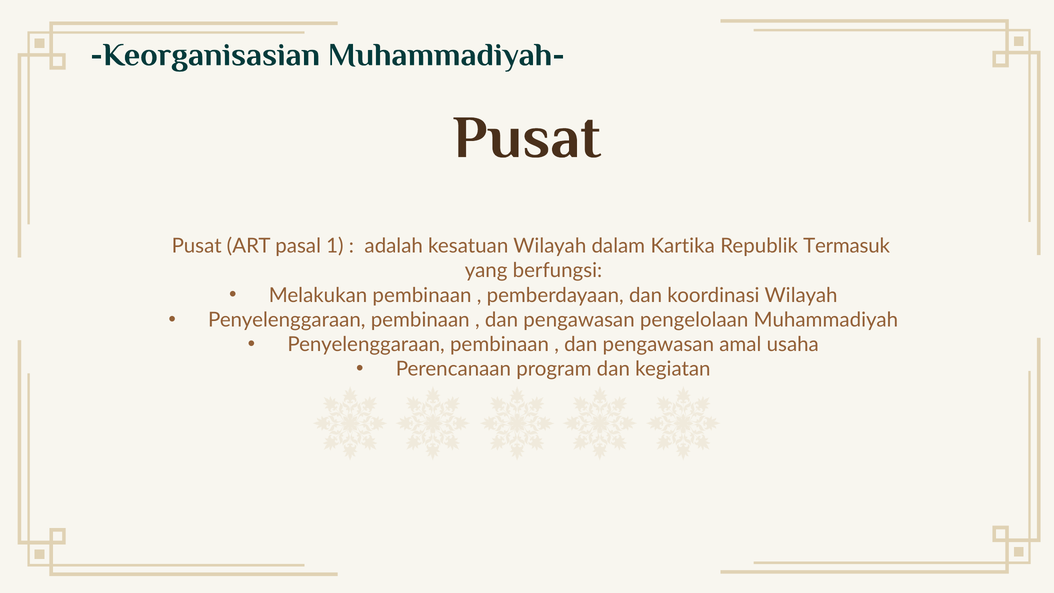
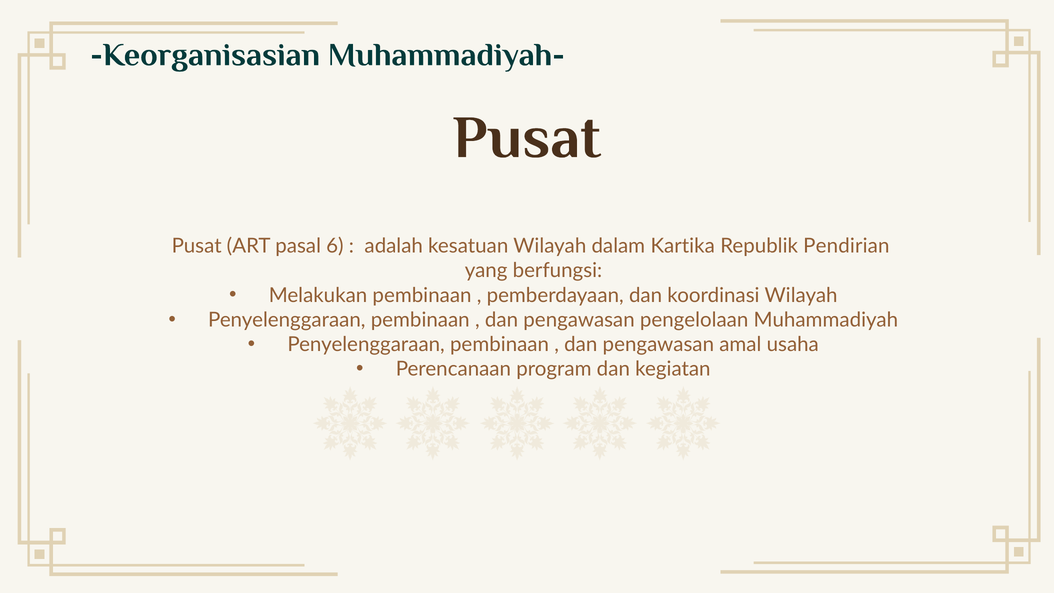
1: 1 -> 6 (335, 246)
Termasuk: Termasuk -> Pendirian (846, 246)
